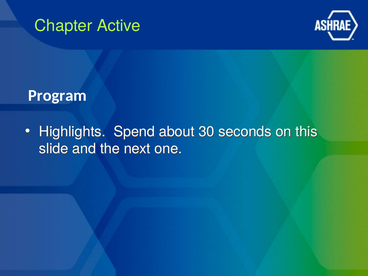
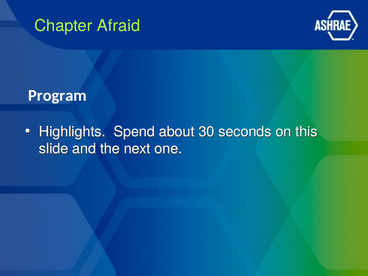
Active: Active -> Afraid (118, 26)
